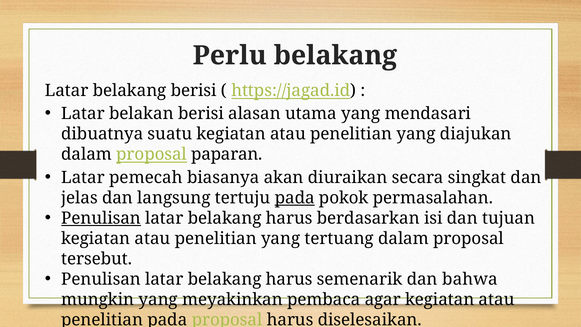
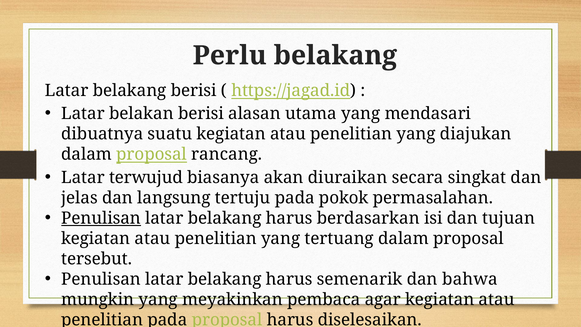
paparan: paparan -> rancang (227, 154)
pemecah: pemecah -> terwujud (146, 177)
pada underline: present -> none (295, 198)
